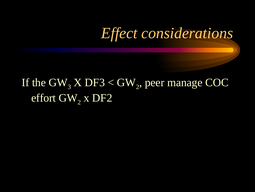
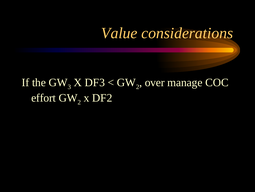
Effect: Effect -> Value (119, 33)
peer: peer -> over (155, 82)
